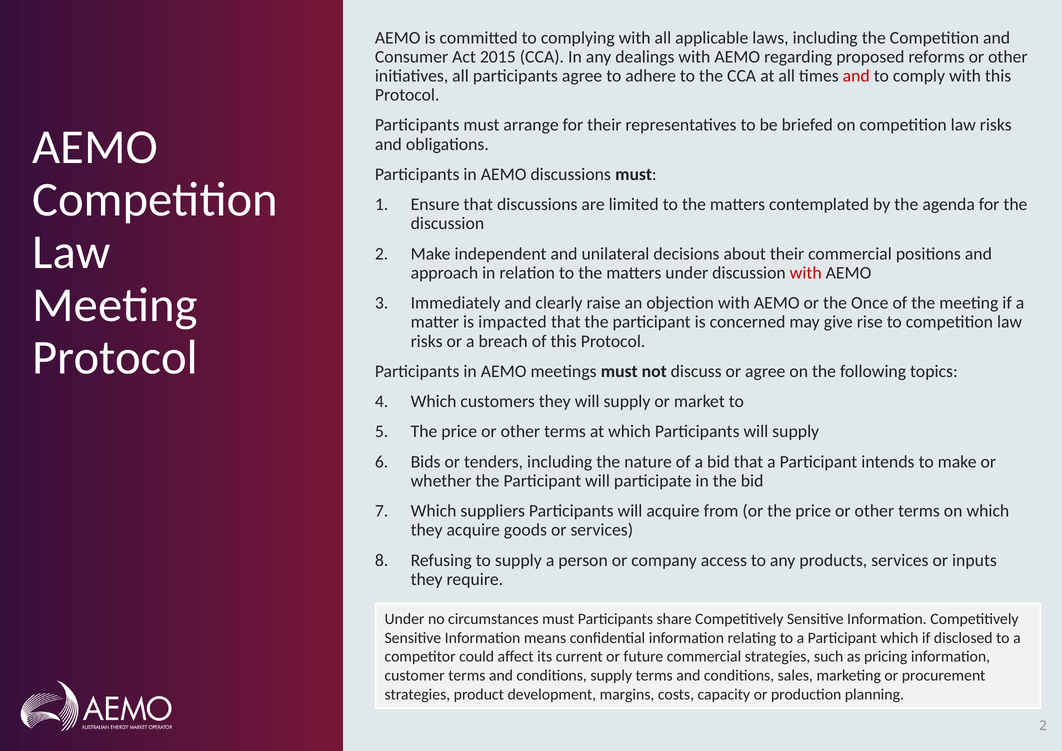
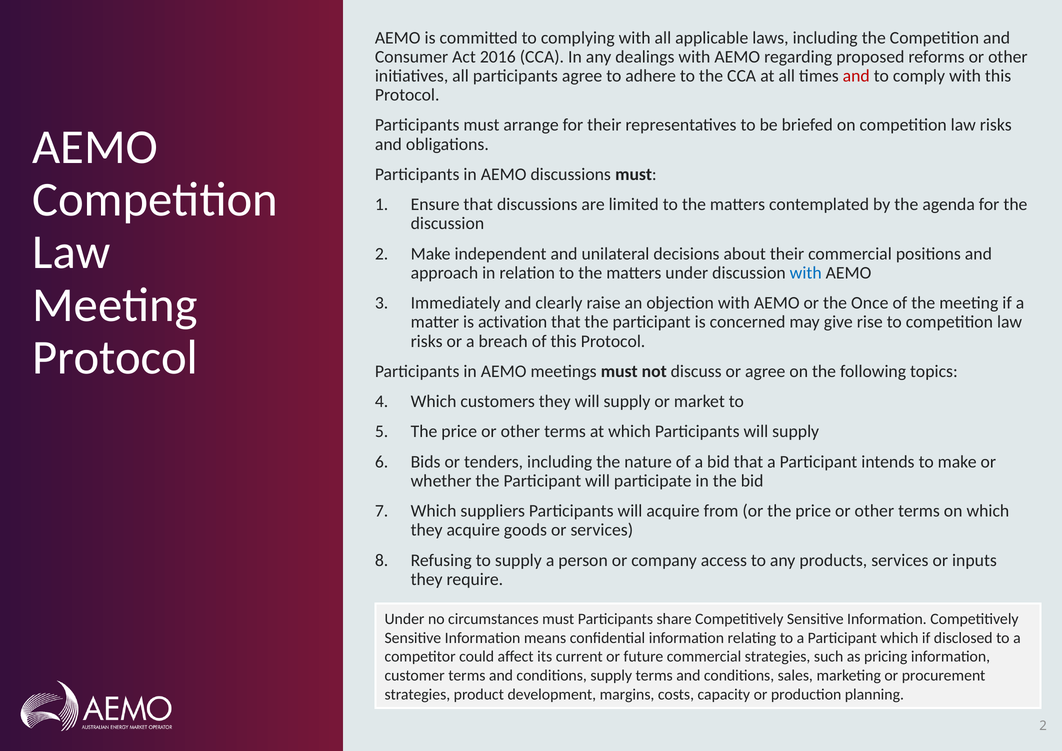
2015: 2015 -> 2016 (498, 57)
with colour: red -> blue (806, 273)
impacted: impacted -> activation (513, 322)
